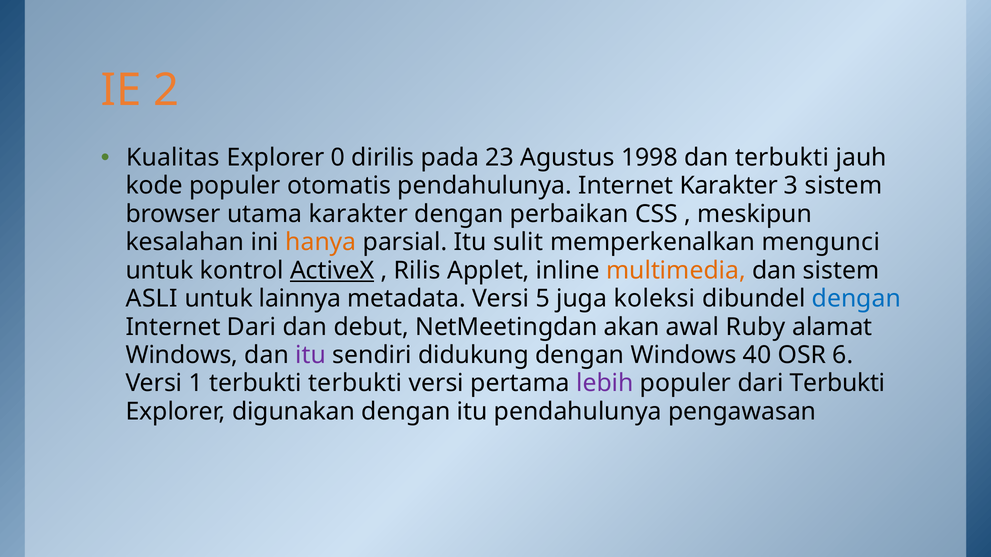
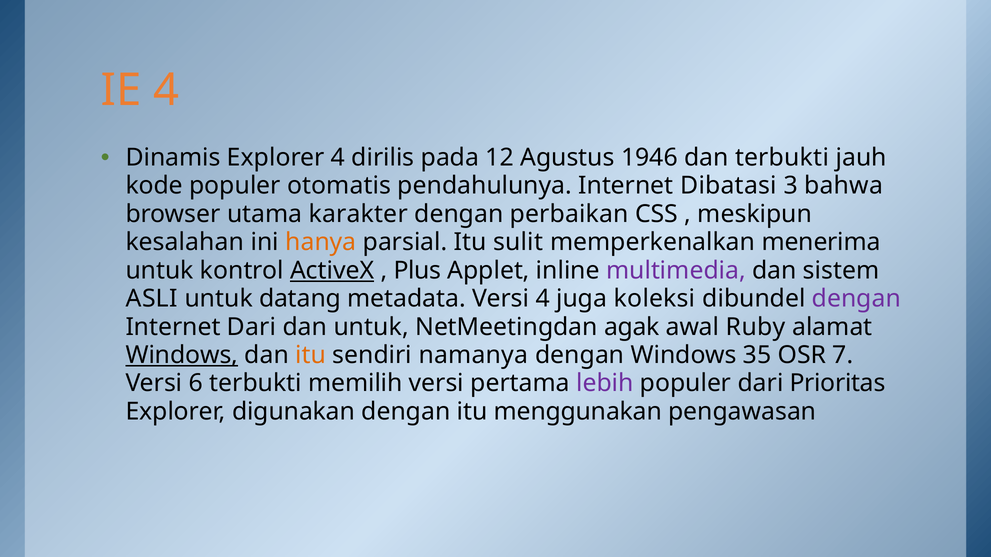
IE 2: 2 -> 4 (166, 91)
Kualitas: Kualitas -> Dinamis (173, 158)
Explorer 0: 0 -> 4 (338, 158)
23: 23 -> 12 (500, 158)
1998: 1998 -> 1946 (649, 158)
Internet Karakter: Karakter -> Dibatasi (728, 186)
3 sistem: sistem -> bahwa (844, 186)
mengunci: mengunci -> menerima (821, 242)
Rilis: Rilis -> Plus (417, 271)
multimedia colour: orange -> purple (676, 271)
lainnya: lainnya -> datang (300, 299)
Versi 5: 5 -> 4 (543, 299)
dengan colour: blue -> purple (856, 299)
dan debut: debut -> untuk (371, 327)
akan: akan -> agak (632, 327)
Windows underline: none -> present (182, 355)
itu colour: purple -> orange (311, 355)
didukung: didukung -> namanya (473, 355)
40: 40 -> 35 (757, 355)
6: 6 -> 7 (843, 355)
1: 1 -> 6 (196, 384)
terbukti terbukti: terbukti -> memilih (355, 384)
dari Terbukti: Terbukti -> Prioritas (838, 384)
itu pendahulunya: pendahulunya -> menggunakan (578, 412)
